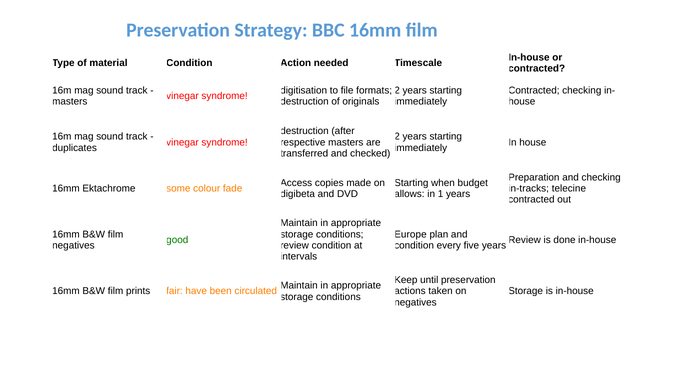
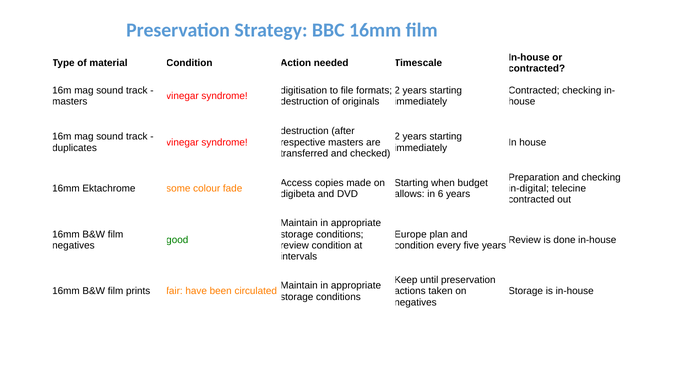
in-tracks: in-tracks -> in-digital (529, 189)
1: 1 -> 6 (441, 194)
